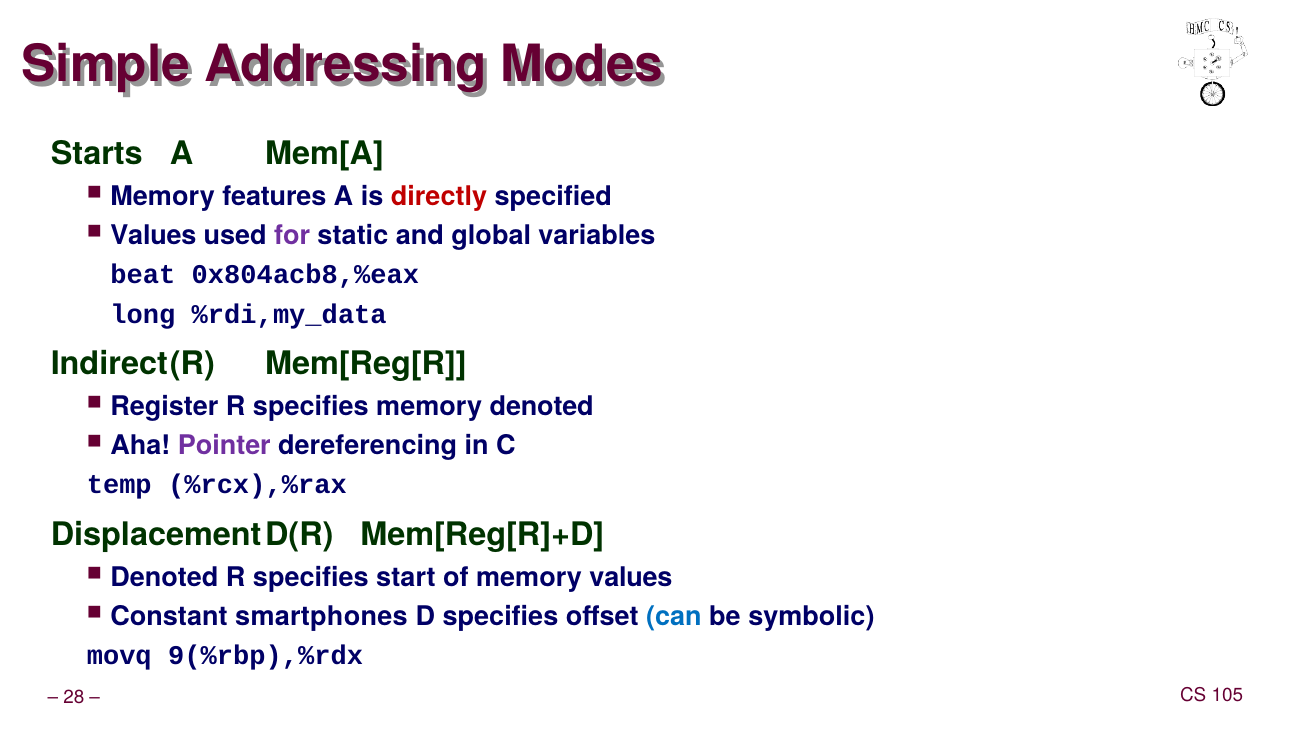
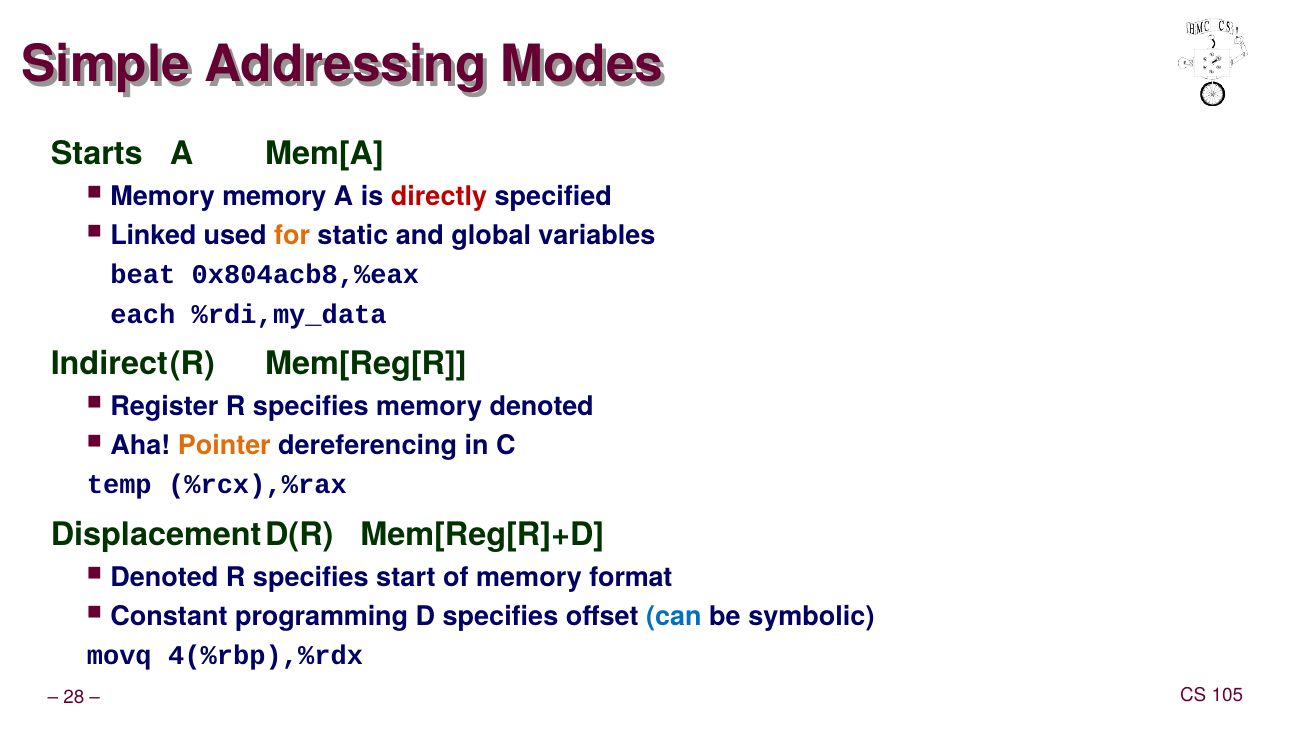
Memory features: features -> memory (274, 196)
Values: Values -> Linked (153, 236)
for colour: purple -> orange (292, 236)
long: long -> each (143, 314)
Pointer colour: purple -> orange (224, 445)
memory values: values -> format (631, 577)
smartphones: smartphones -> programming (322, 616)
9(%rbp),%rdx: 9(%rbp),%rdx -> 4(%rbp),%rdx (266, 655)
